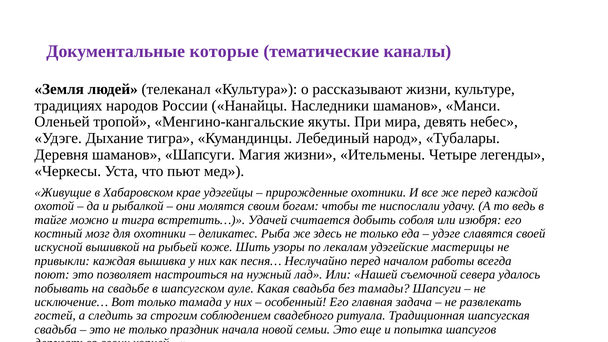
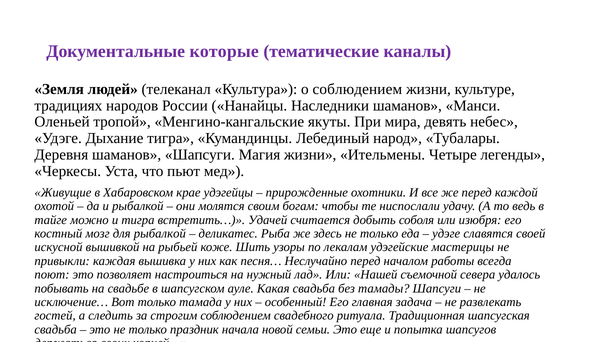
о рассказывают: рассказывают -> соблюдением (357, 89)
для охотники: охотники -> рыбалкой (160, 234)
